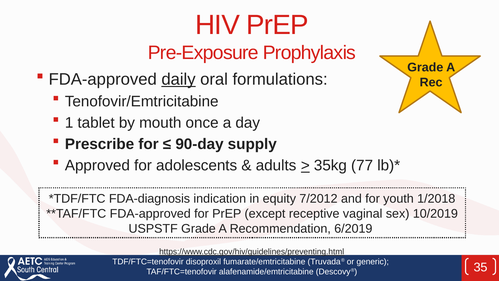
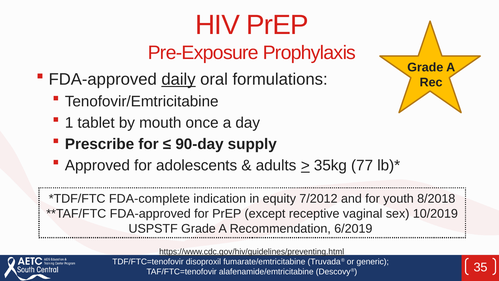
FDA-diagnosis: FDA-diagnosis -> FDA-complete (149, 198)
1/2018: 1/2018 -> 8/2018 (436, 198)
